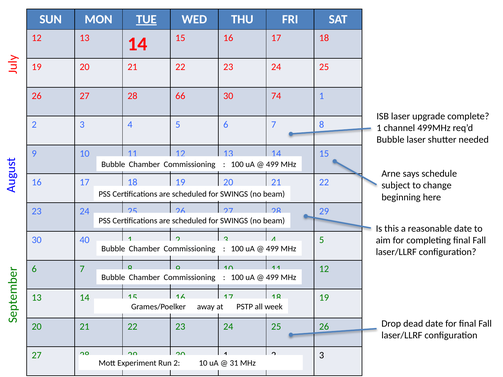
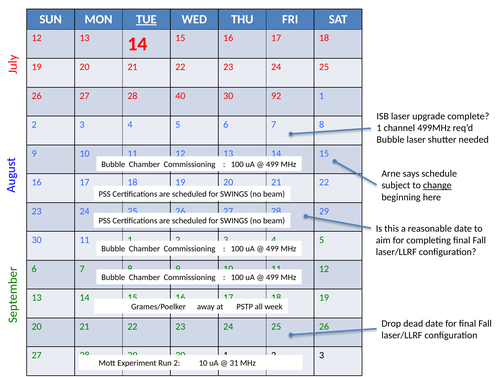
66: 66 -> 40 (180, 96)
74: 74 -> 92 (276, 96)
change underline: none -> present (437, 186)
30 40: 40 -> 11 (85, 240)
